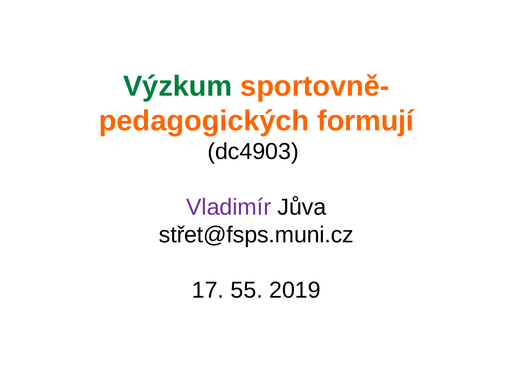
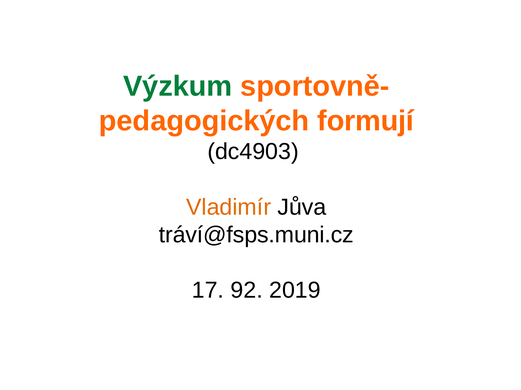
Vladimír colour: purple -> orange (229, 208)
střet@fsps.muni.cz: střet@fsps.muni.cz -> tráví@fsps.muni.cz (256, 235)
55: 55 -> 92 (247, 291)
